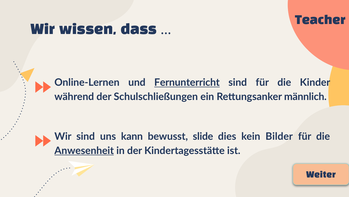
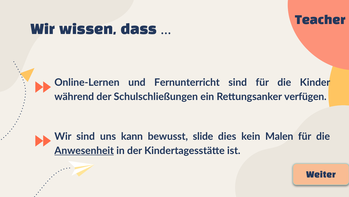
Fernunterricht underline: present -> none (187, 82)
männlich: männlich -> verfügen (305, 96)
Bilder: Bilder -> Malen (279, 136)
